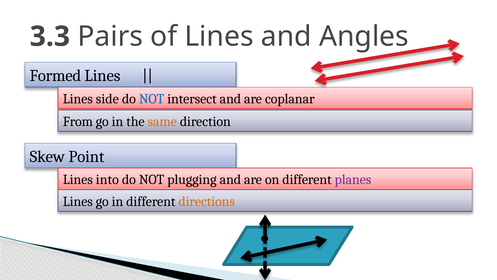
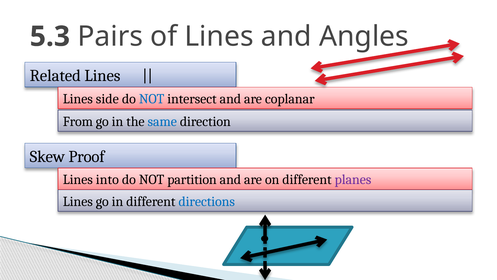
3.3: 3.3 -> 5.3 (50, 36)
Formed: Formed -> Related (55, 76)
same colour: orange -> blue (162, 121)
Point: Point -> Proof (87, 156)
plugging: plugging -> partition (192, 179)
directions colour: orange -> blue (207, 201)
